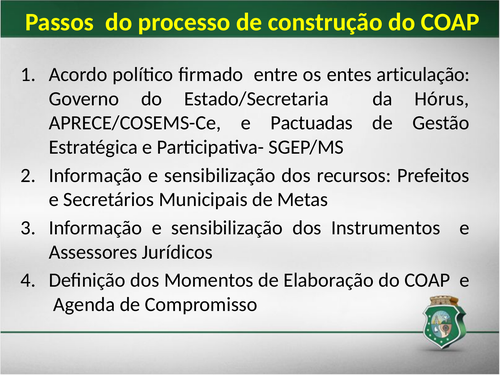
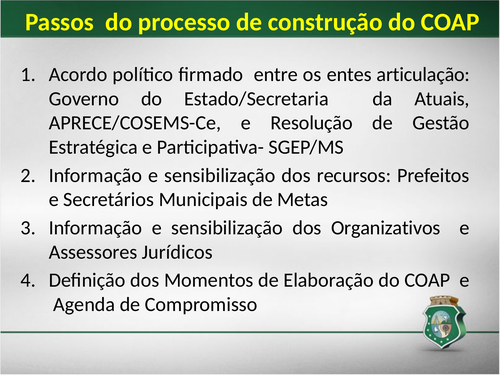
Hórus: Hórus -> Atuais (442, 99)
Pactuadas: Pactuadas -> Resolução (312, 123)
Instrumentos: Instrumentos -> Organizativos (386, 228)
